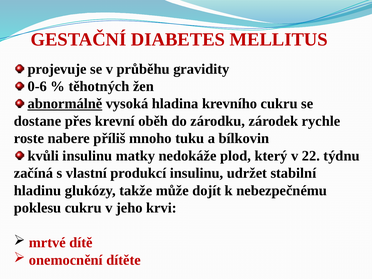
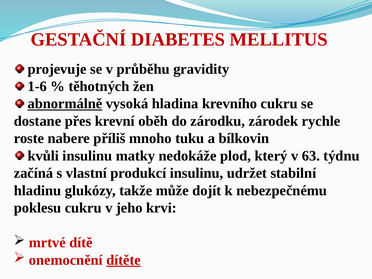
0-6: 0-6 -> 1-6 (37, 86)
22: 22 -> 63 (311, 156)
dítěte underline: none -> present (124, 260)
